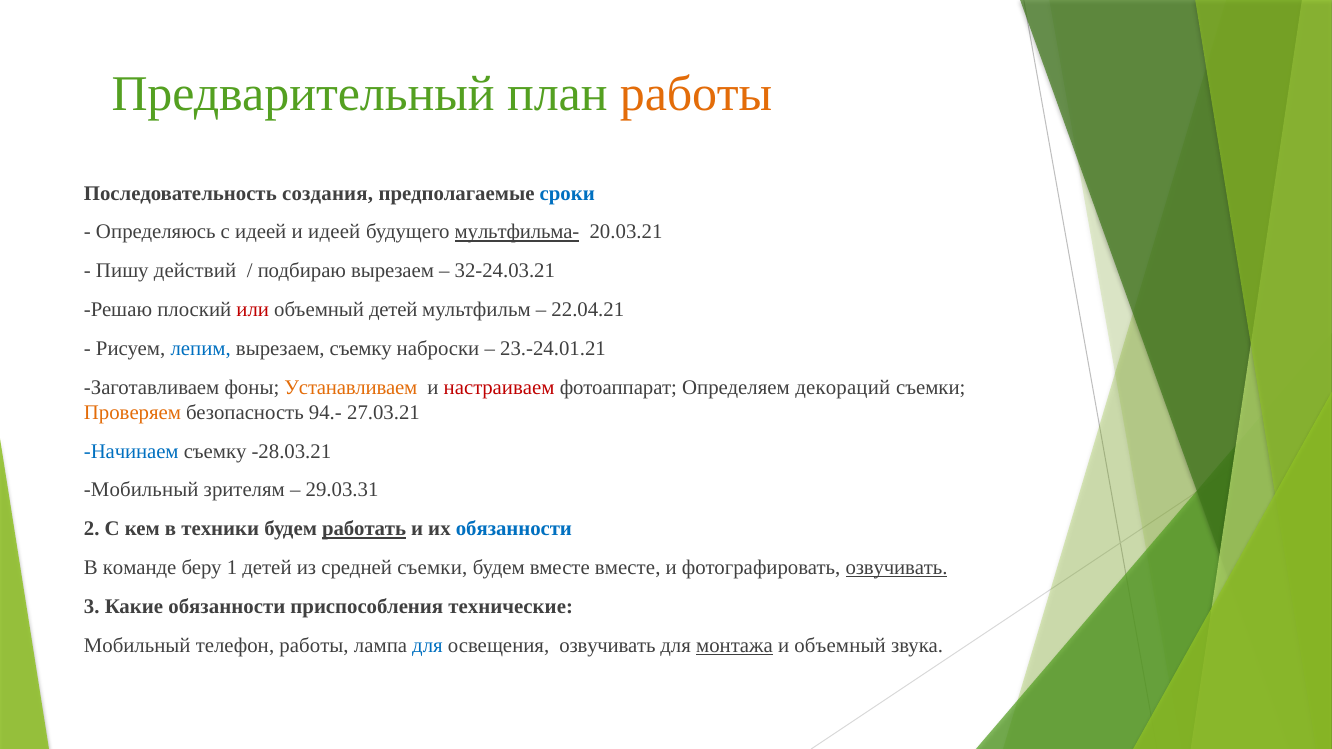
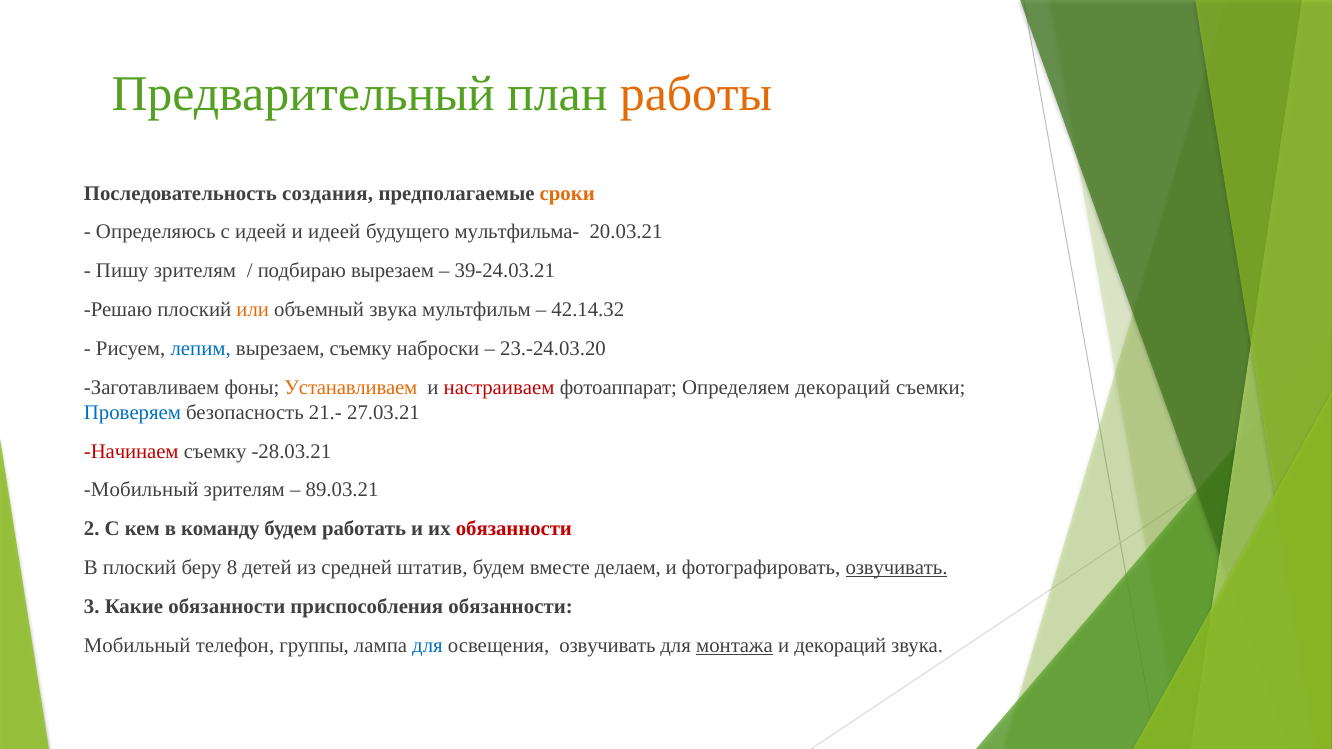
сроки colour: blue -> orange (567, 193)
мультфильма- underline: present -> none (517, 232)
Пишу действий: действий -> зрителям (195, 271)
32-24.03.21: 32-24.03.21 -> 39-24.03.21 (505, 271)
или colour: red -> orange (253, 310)
объемный детей: детей -> звука (393, 310)
22.04.21: 22.04.21 -> 42.14.32 (588, 310)
23.-24.01.21: 23.-24.01.21 -> 23.-24.03.20 (553, 349)
Проверяем colour: orange -> blue (132, 413)
94.-: 94.- -> 21.- (325, 413)
Начинаем colour: blue -> red (131, 451)
29.03.31: 29.03.31 -> 89.03.21 (342, 490)
техники: техники -> команду (220, 529)
работать underline: present -> none (364, 529)
обязанности colour: blue -> red (514, 529)
В команде: команде -> плоский (140, 568)
1: 1 -> 8 (232, 568)
средней съемки: съемки -> штатив (432, 568)
вместе вместе: вместе -> делаем (628, 568)
приспособления технические: технические -> обязанности (511, 607)
телефон работы: работы -> группы (314, 646)
и объемный: объемный -> декораций (840, 646)
